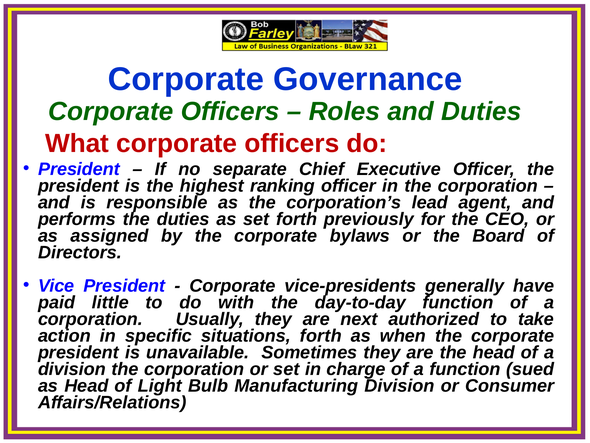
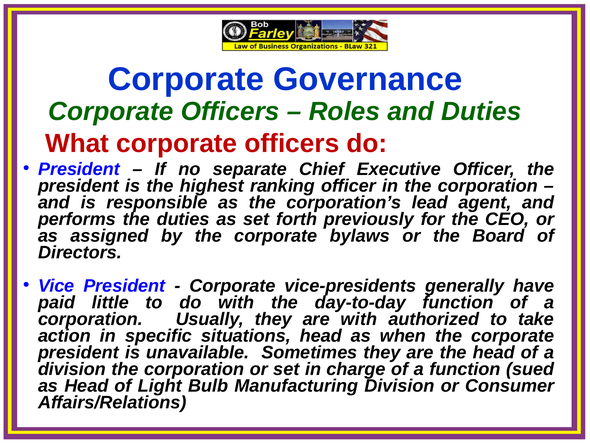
are next: next -> with (359, 319)
situations forth: forth -> head (321, 336)
